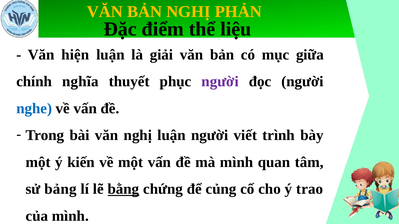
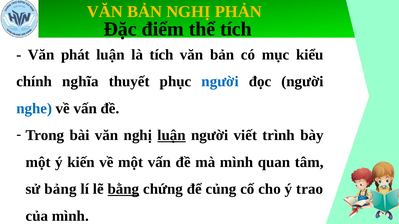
thể liệu: liệu -> tích (236, 29)
hiện: hiện -> phát (75, 55)
là giải: giải -> tích (162, 55)
giữa: giữa -> kiểu (310, 55)
người colour: purple -> blue (220, 82)
luận underline: none -> present (172, 136)
